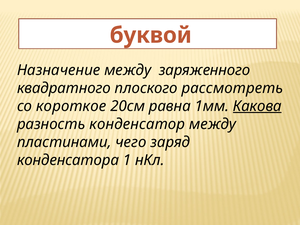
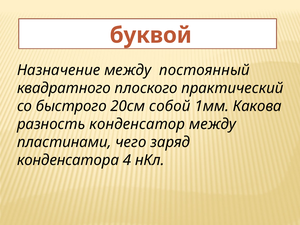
заряженного: заряженного -> постоянный (204, 70)
рассмотреть: рассмотреть -> практический (232, 88)
короткое: короткое -> быстрого (71, 106)
равна: равна -> собой (170, 106)
Какова underline: present -> none (257, 106)
1: 1 -> 4 (127, 160)
